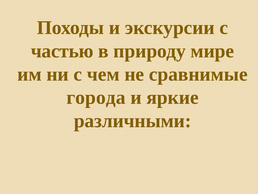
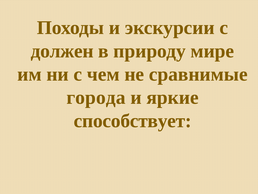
частью: частью -> должен (62, 51)
различными: различными -> способствует (133, 121)
